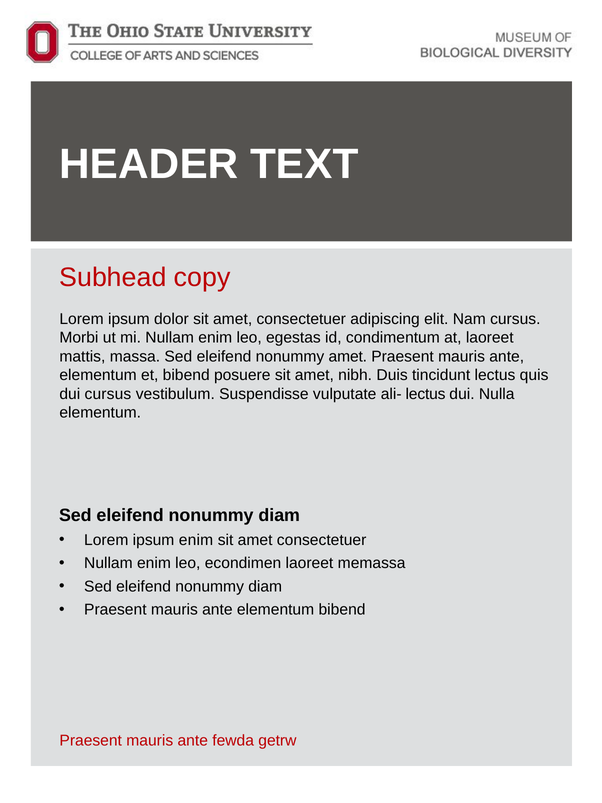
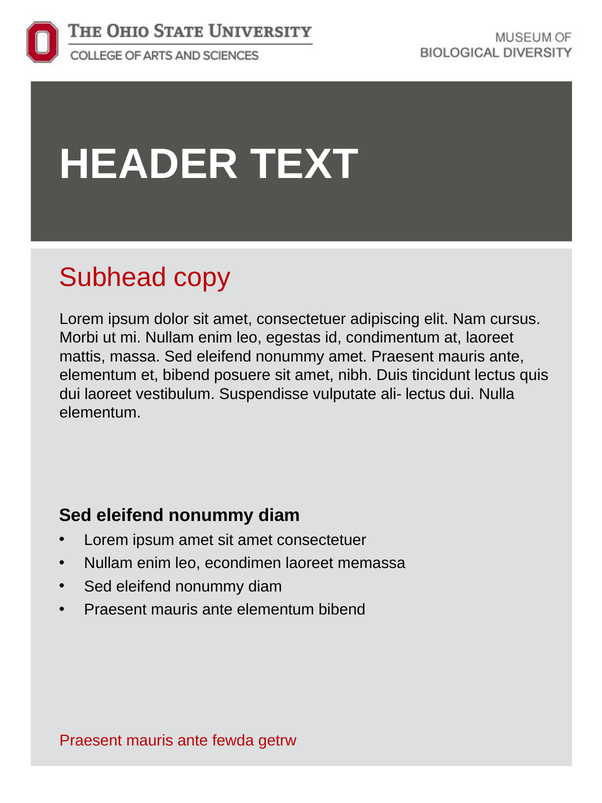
dui cursus: cursus -> laoreet (108, 394)
ipsum enim: enim -> amet (196, 540)
